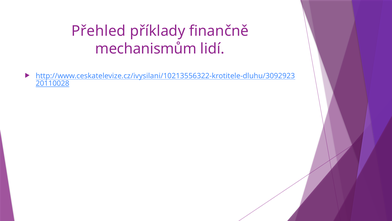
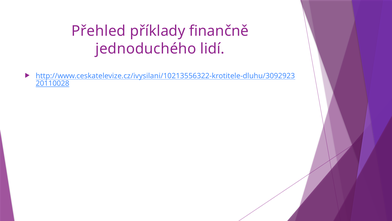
mechanismům: mechanismům -> jednoduchého (146, 49)
